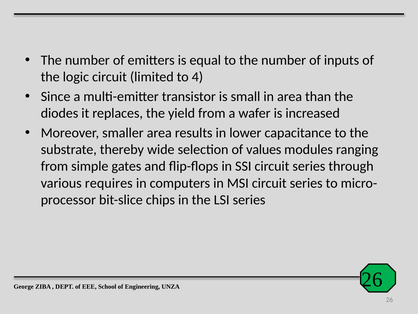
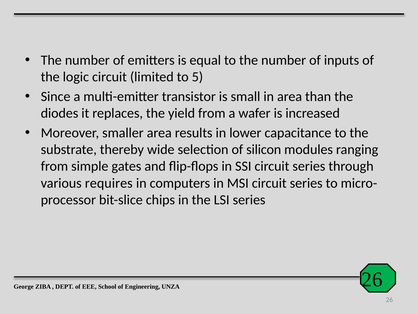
4: 4 -> 5 (197, 77)
values: values -> silicon (264, 149)
